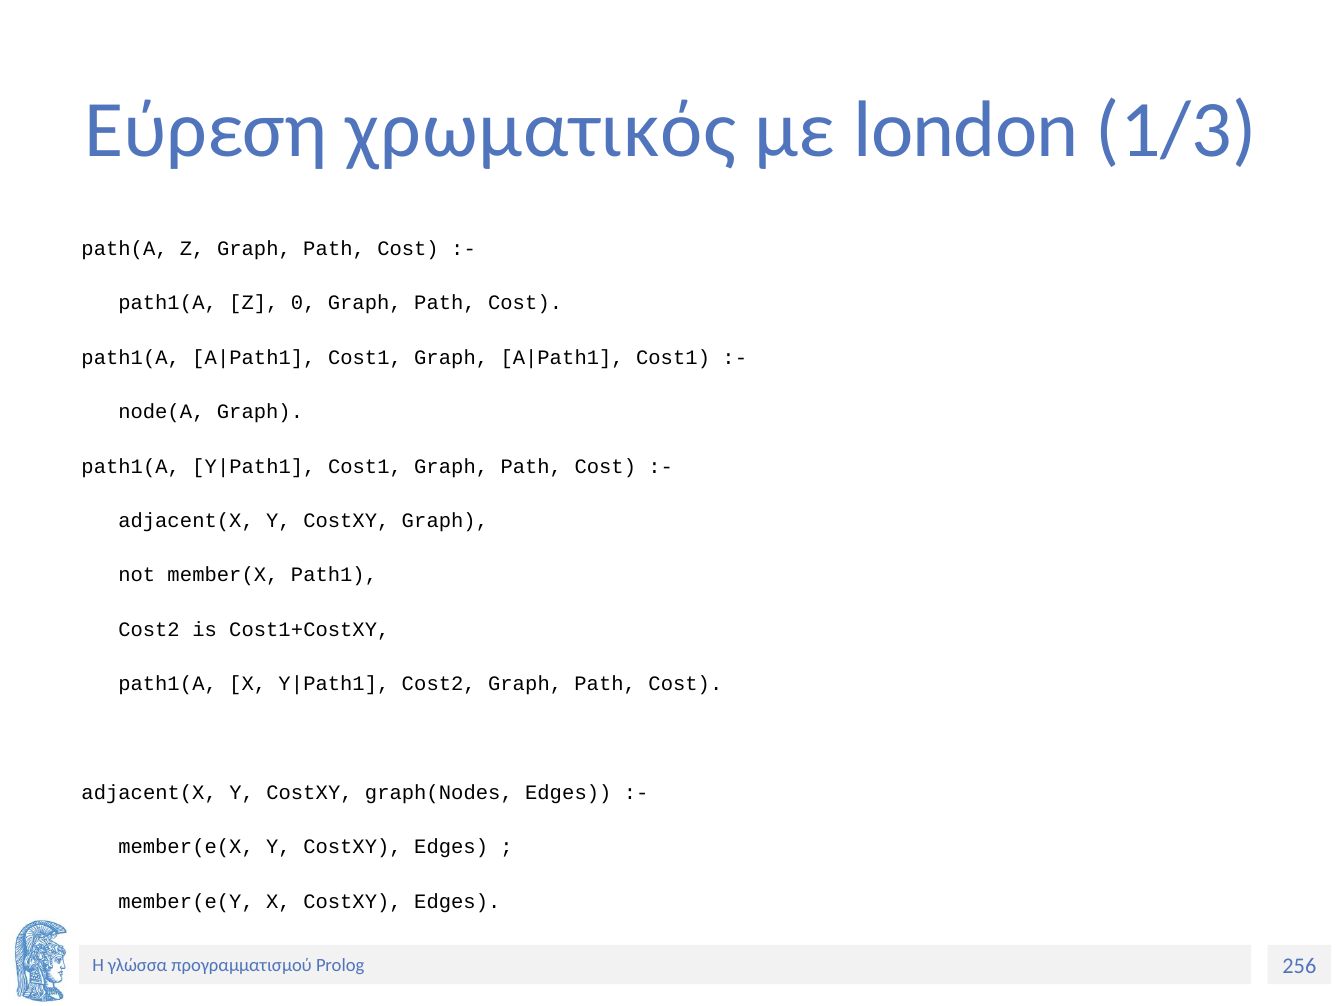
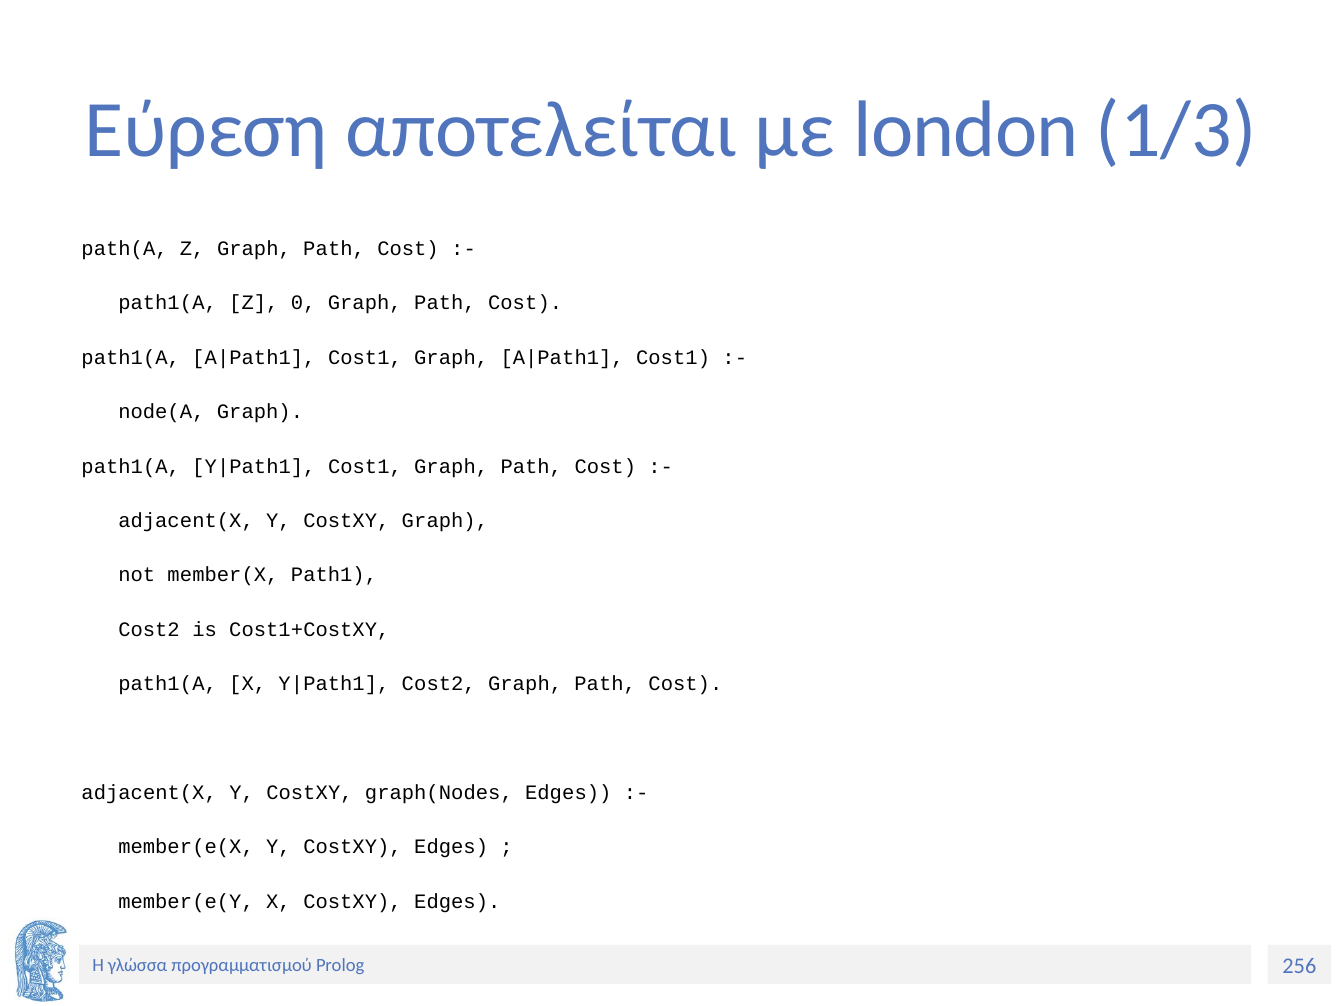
χρωματικός: χρωματικός -> αποτελείται (541, 130)
